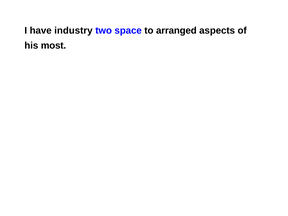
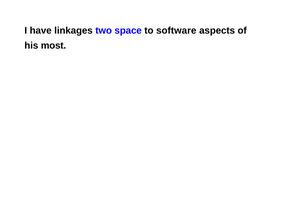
industry: industry -> linkages (73, 30)
arranged: arranged -> software (176, 30)
